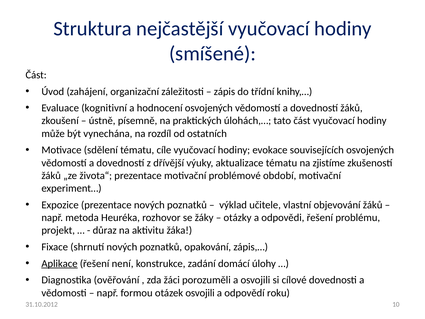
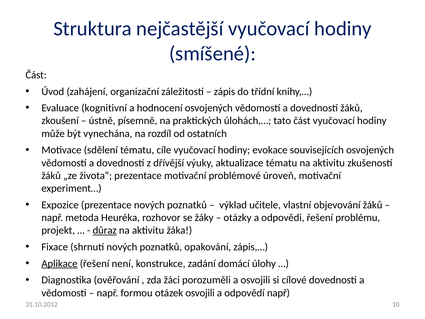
tématu na zjistíme: zjistíme -> aktivitu (329, 163)
období: období -> úroveň (280, 175)
důraz underline: none -> present (105, 230)
odpovědí roku: roku -> např (278, 293)
